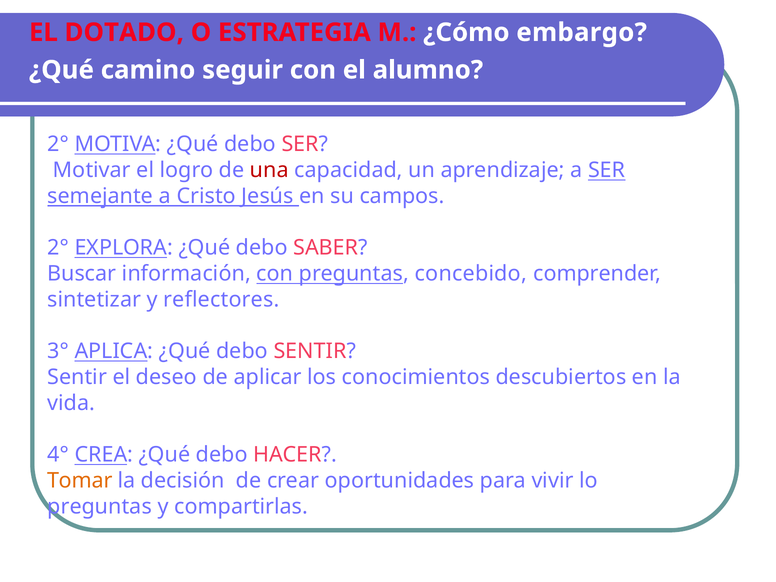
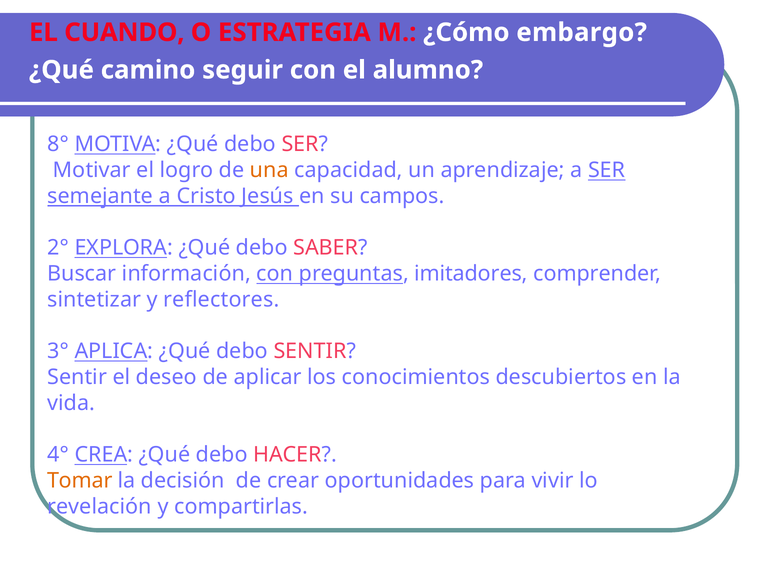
DOTADO: DOTADO -> CUANDO (124, 32)
2°: 2° -> 8° (58, 144)
una colour: red -> orange (269, 170)
concebido: concebido -> imitadores (471, 274)
preguntas: preguntas -> revelación (100, 506)
